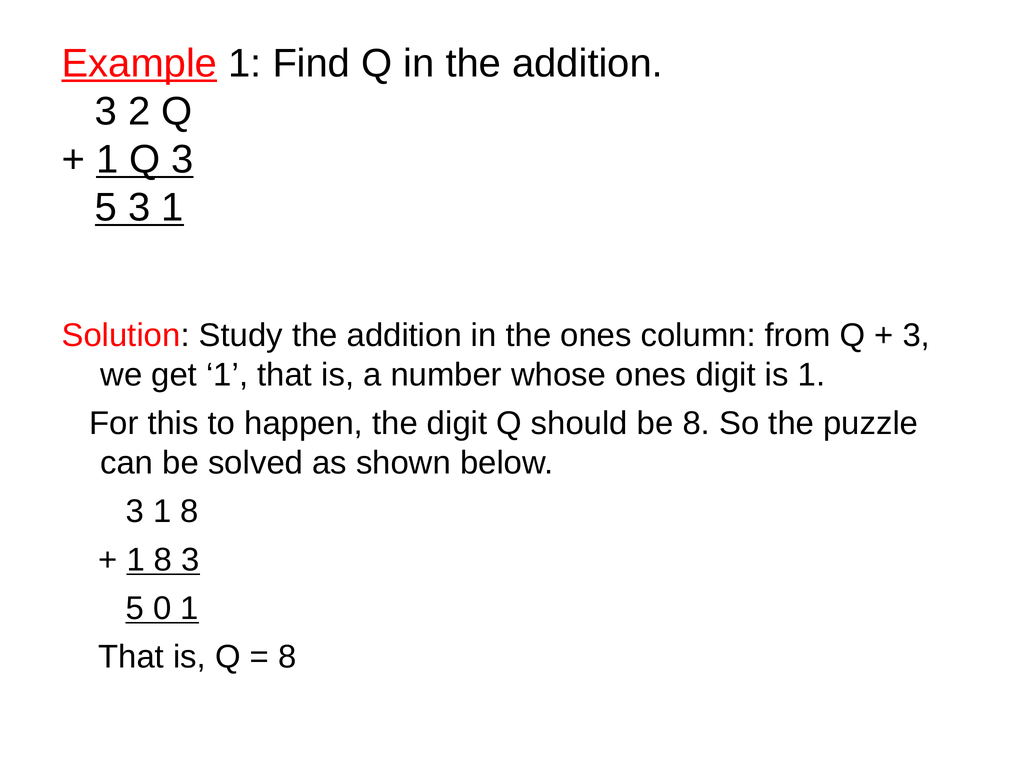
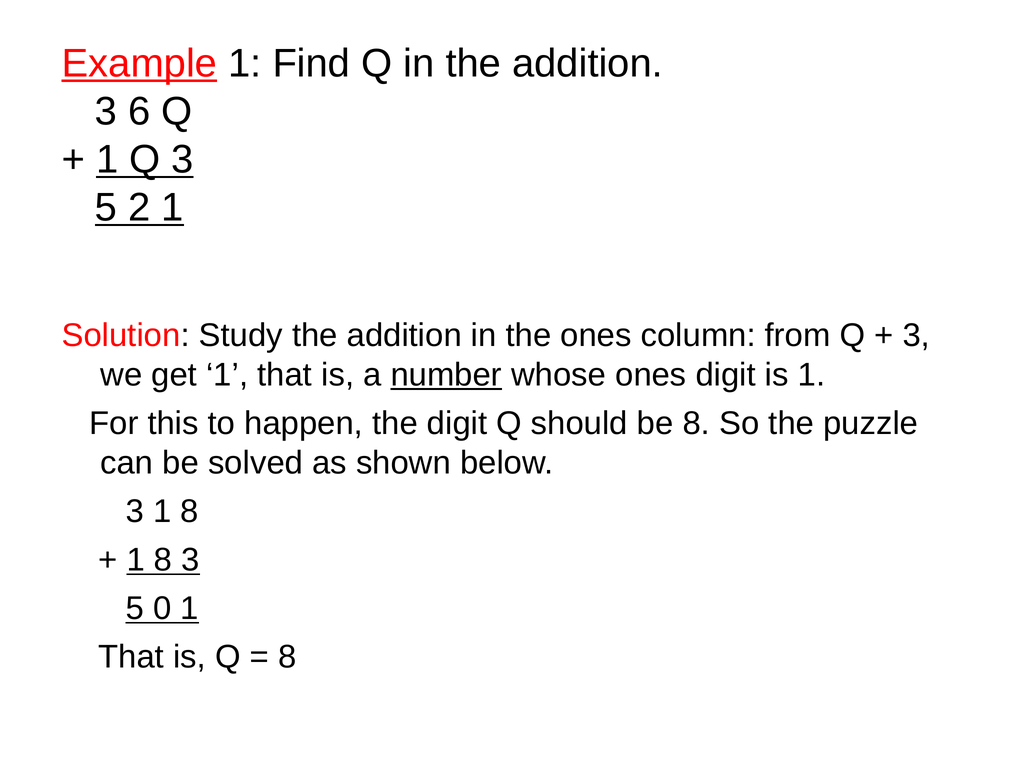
2: 2 -> 6 (139, 112)
5 3: 3 -> 2 (139, 208)
number underline: none -> present (446, 375)
